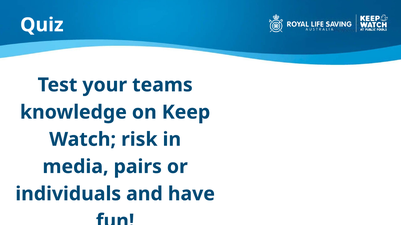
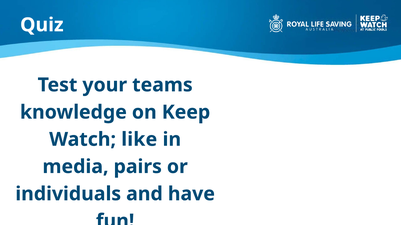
risk: risk -> like (139, 140)
